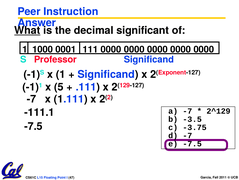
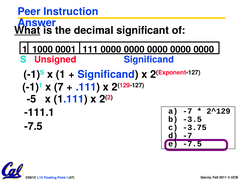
0001 underline: none -> present (66, 49)
Professor: Professor -> Unsigned (55, 59)
5: 5 -> 7 (59, 87)
-7: -7 -> -5 (31, 99)
